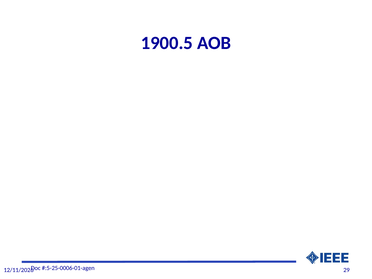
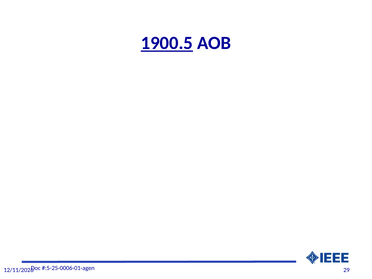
1900.5 underline: none -> present (167, 43)
